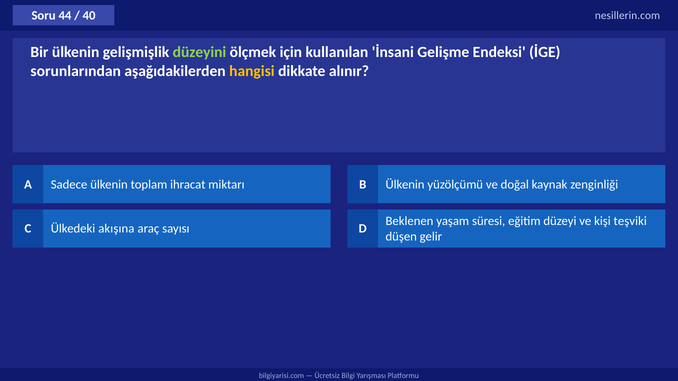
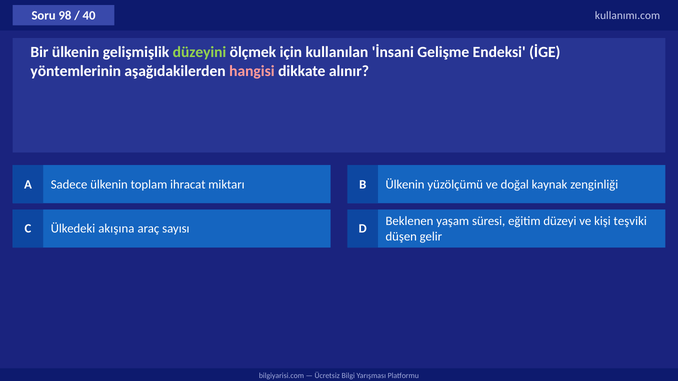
44: 44 -> 98 (65, 16)
nesillerin.com: nesillerin.com -> kullanımı.com (627, 15)
sorunlarından: sorunlarından -> yöntemlerinin (76, 71)
hangisi colour: yellow -> pink (252, 71)
